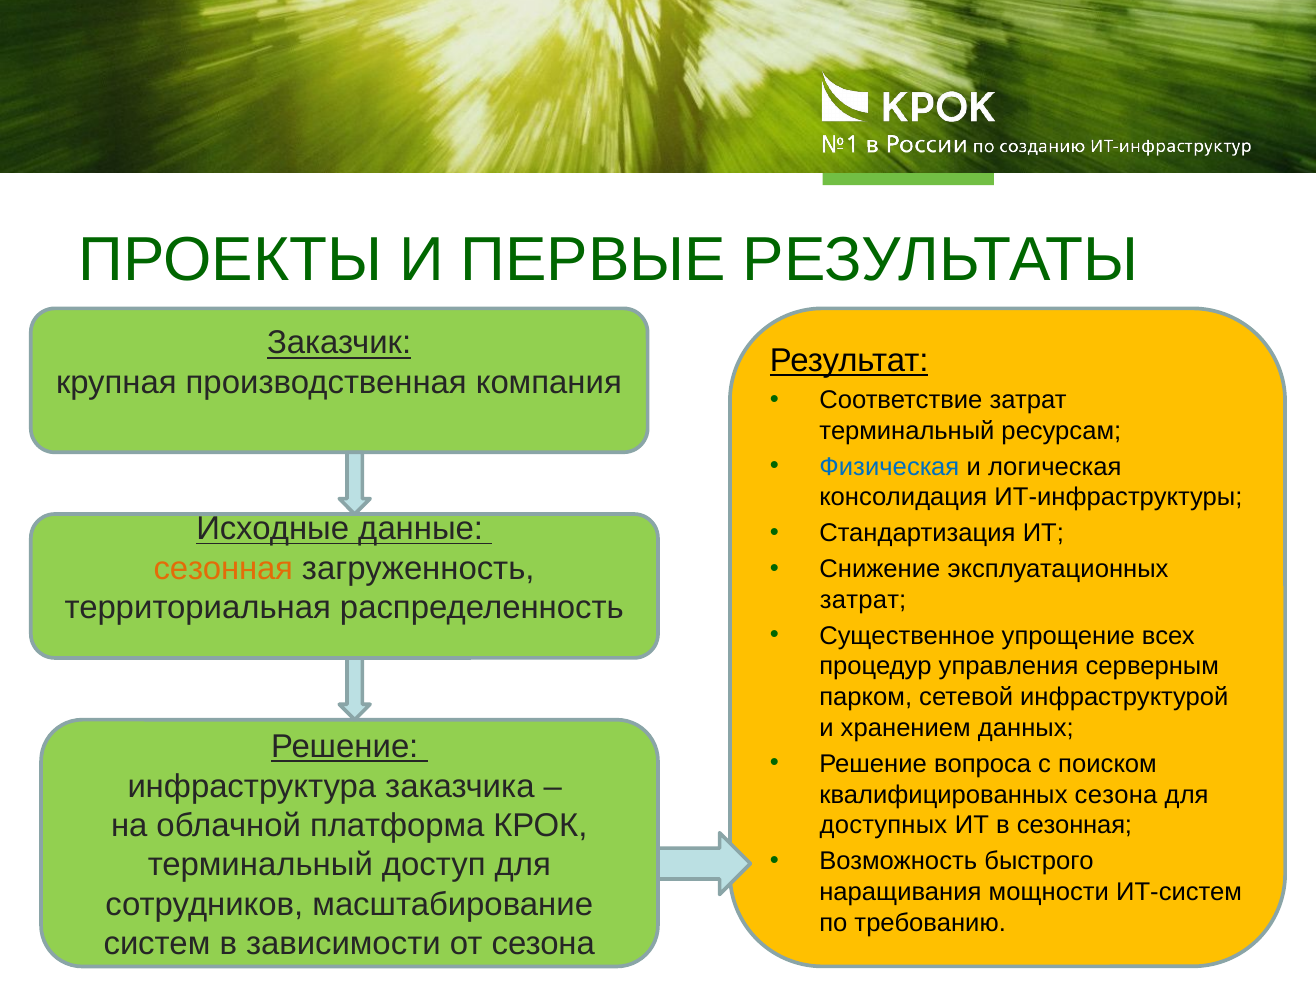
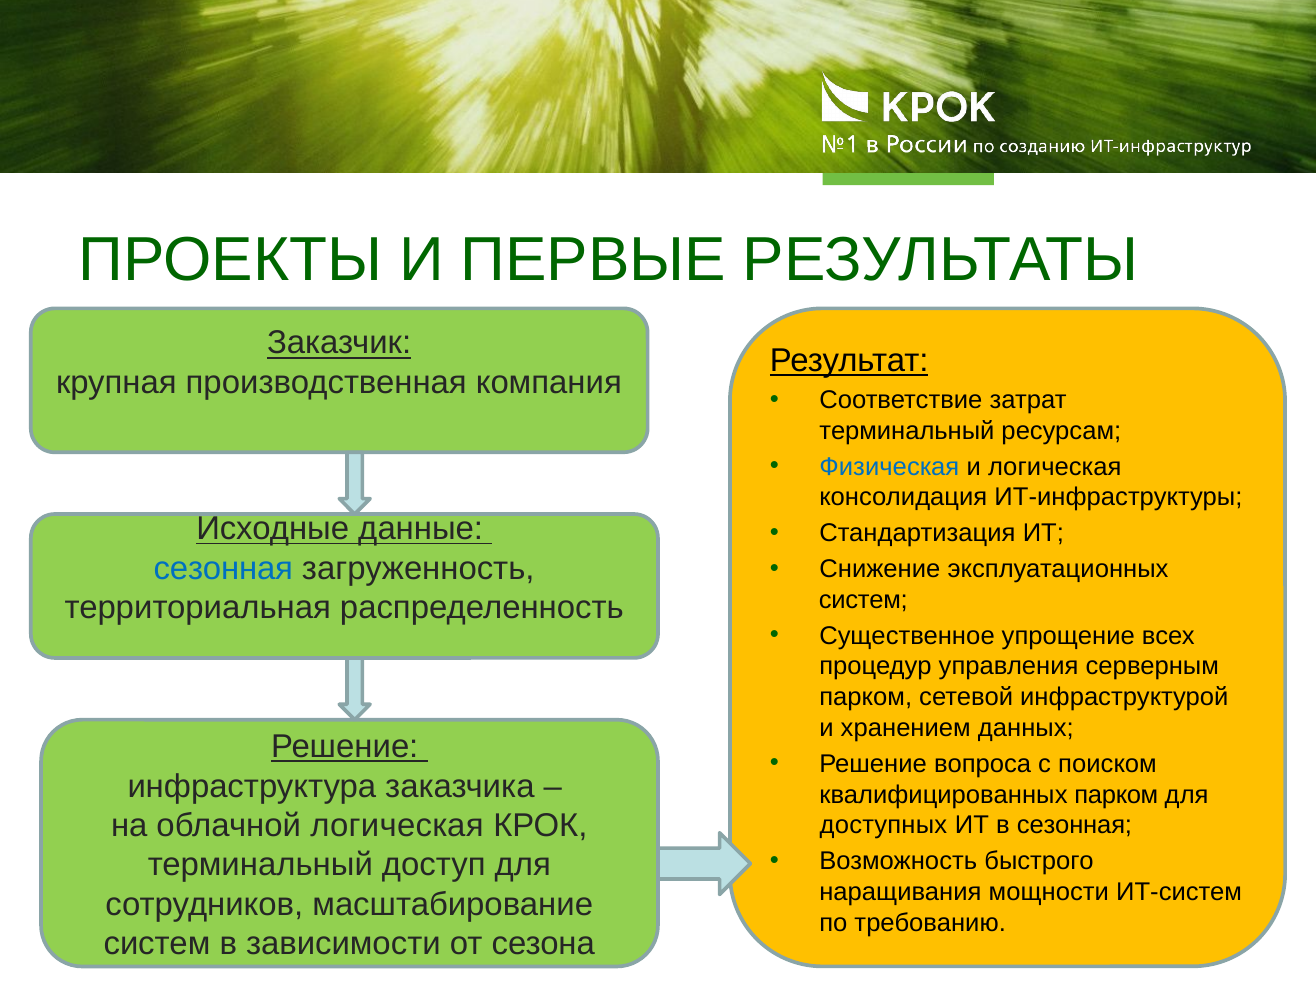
сезонная colour: orange -> blue (223, 568)
затрат: затрат -> систем (863, 600)
квалифицированных сезона: сезона -> парком (1116, 795)
облачной платформа: платформа -> логическая (397, 826)
